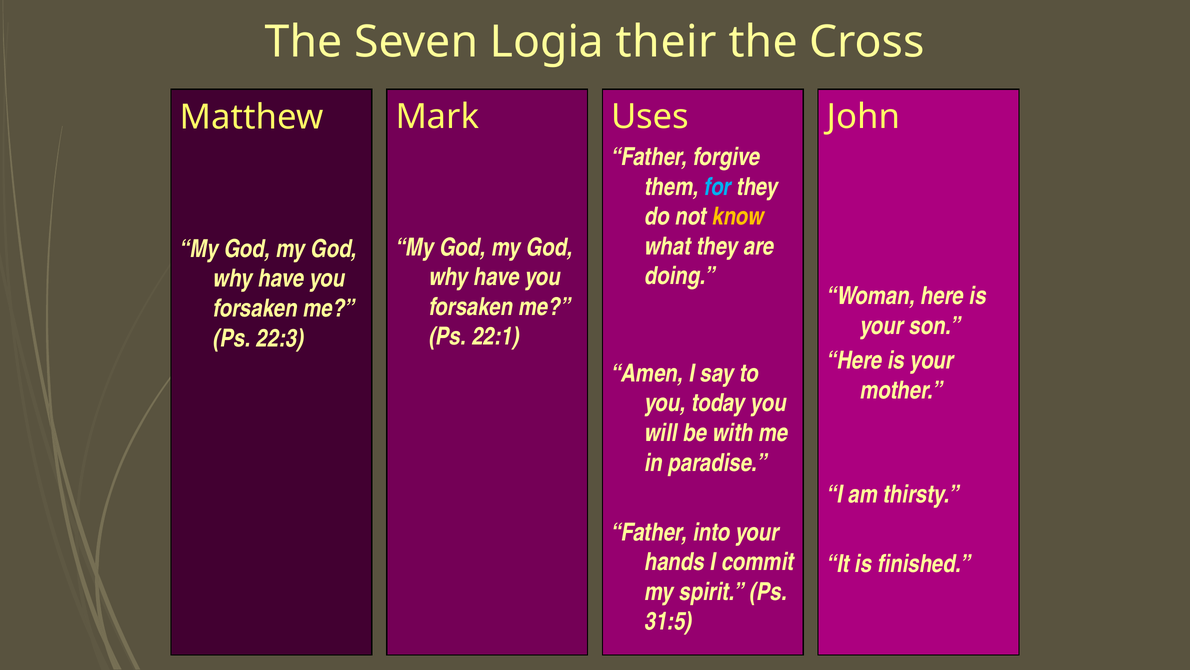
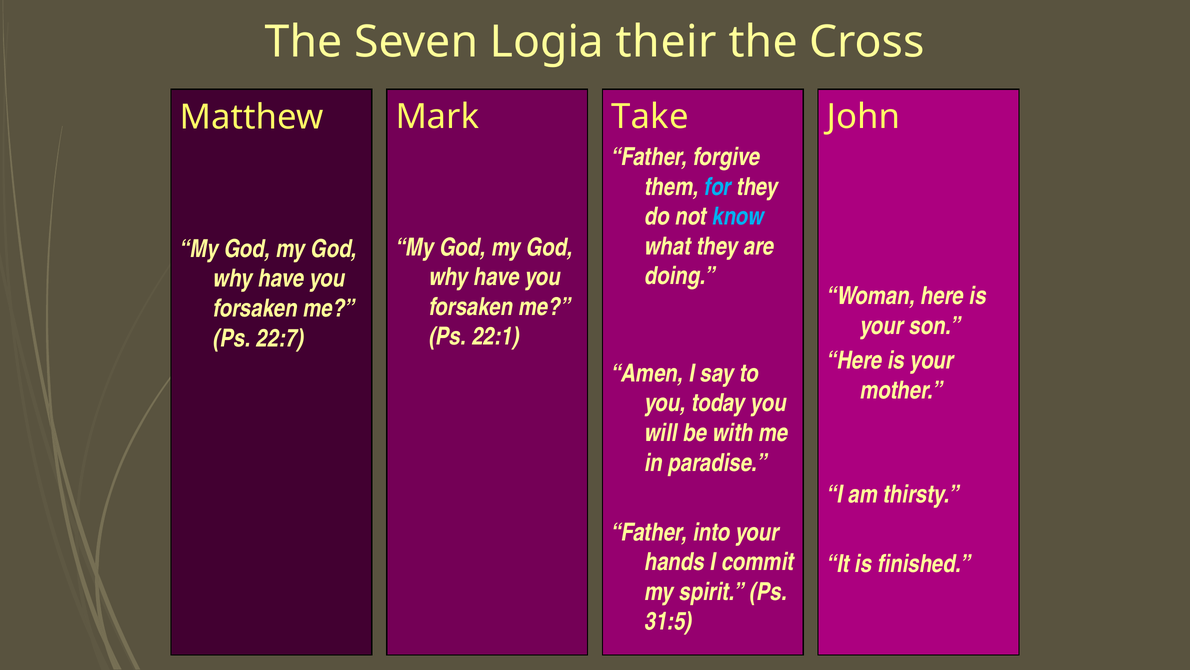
Uses: Uses -> Take (650, 117)
know colour: yellow -> light blue (738, 216)
22:3: 22:3 -> 22:7 (280, 338)
